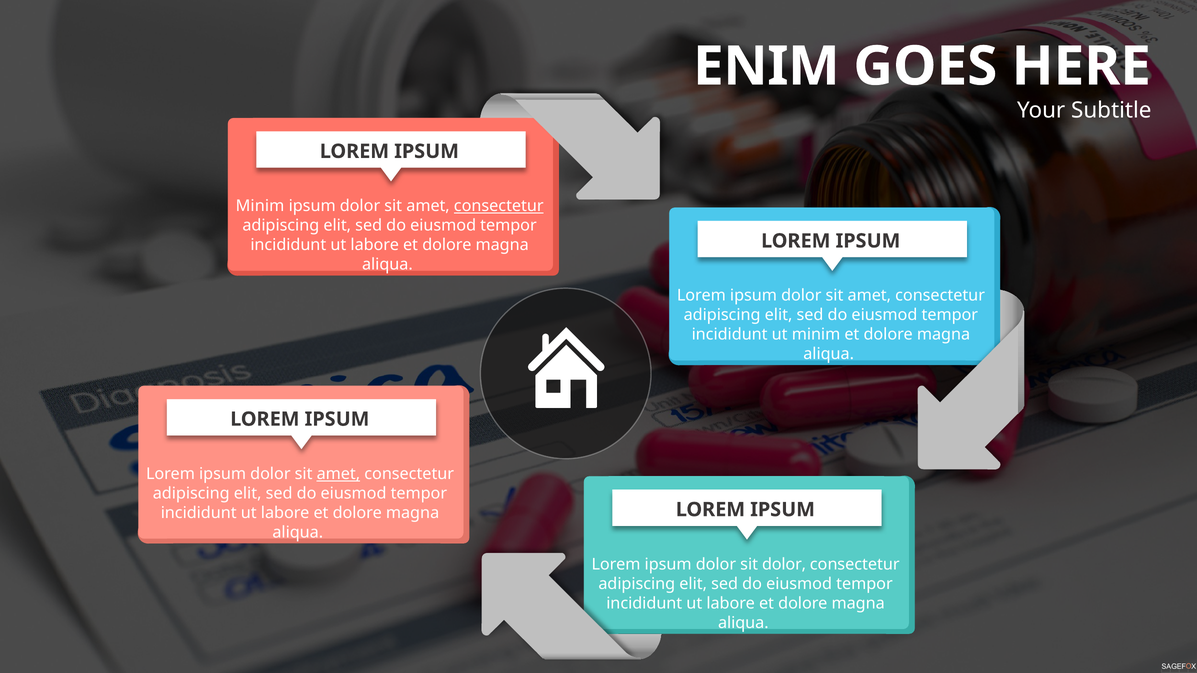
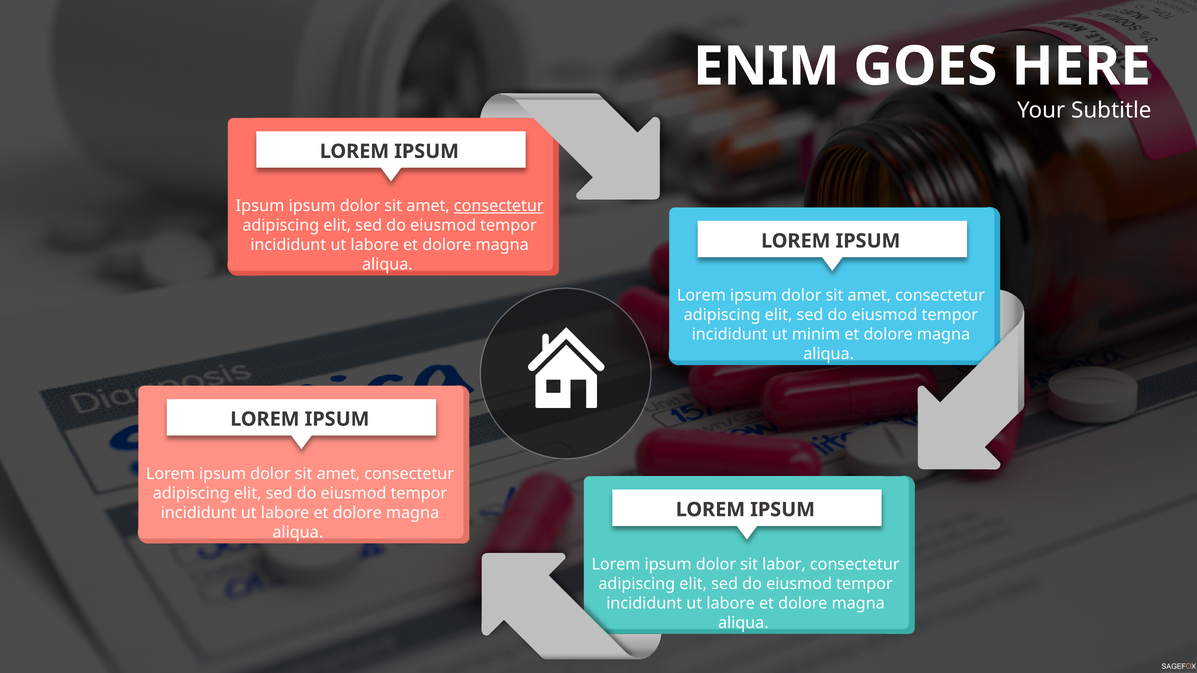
Minim: Minim -> Ipsum (260, 206)
amet underline: present -> none (338, 474)
sit dolor: dolor -> labor (784, 565)
